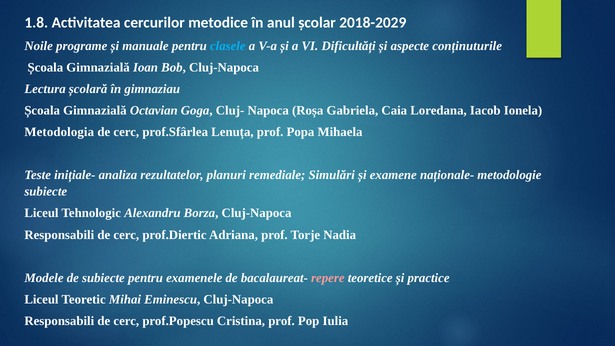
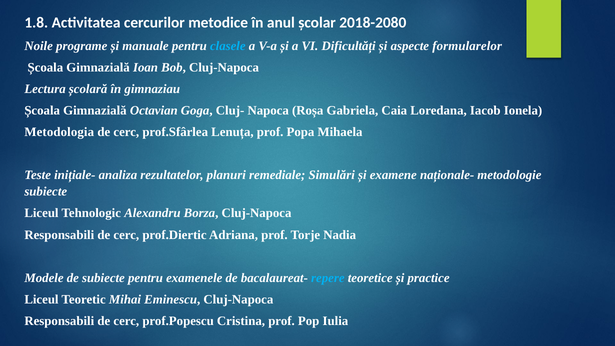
2018-2029: 2018-2029 -> 2018-2080 (373, 23)
conținuturile: conținuturile -> formularelor (467, 46)
repere colour: pink -> light blue (328, 278)
